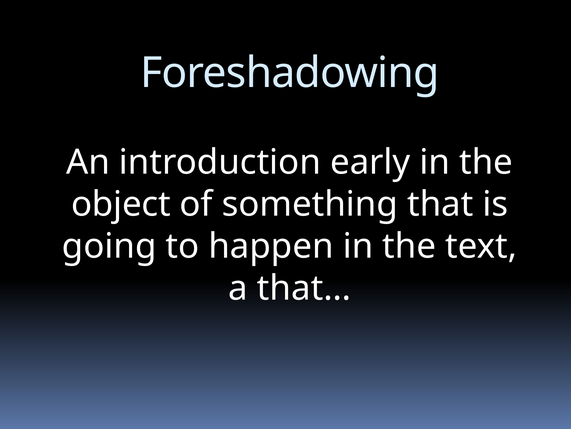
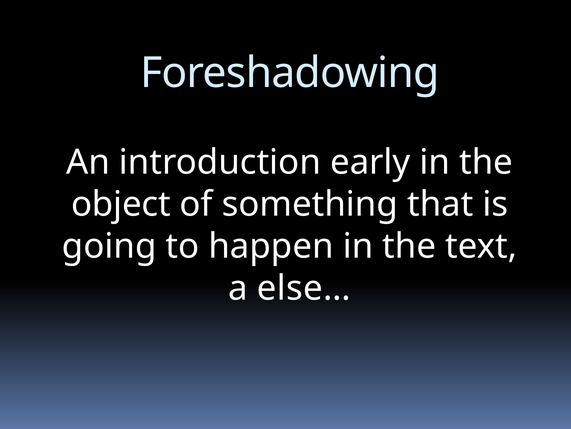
that…: that… -> else… (304, 288)
